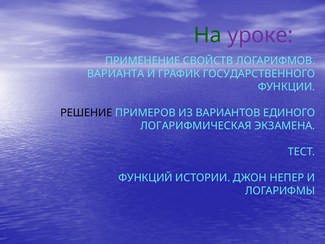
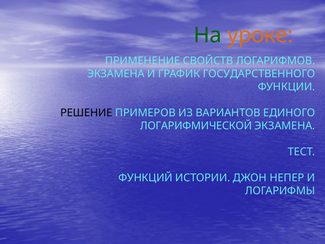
уроке colour: purple -> orange (260, 35)
ВАРИАНТА: ВАРИАНТА -> ЭКЗАМЕНА (116, 74)
ЛОГАРИФМИЧЕСКАЯ: ЛОГАРИФМИЧЕСКАЯ -> ЛОГАРИФМИЧЕСКОЙ (196, 126)
